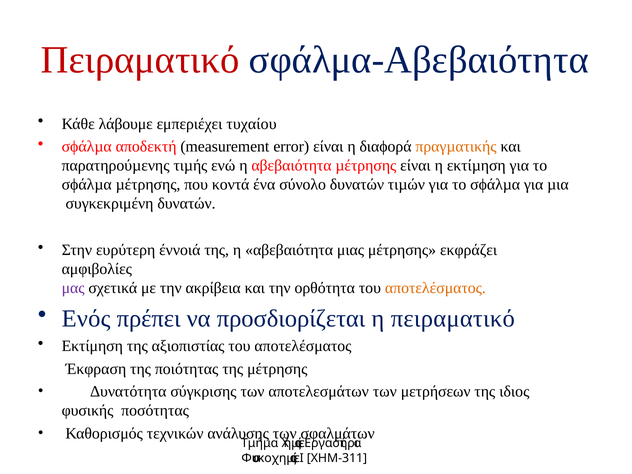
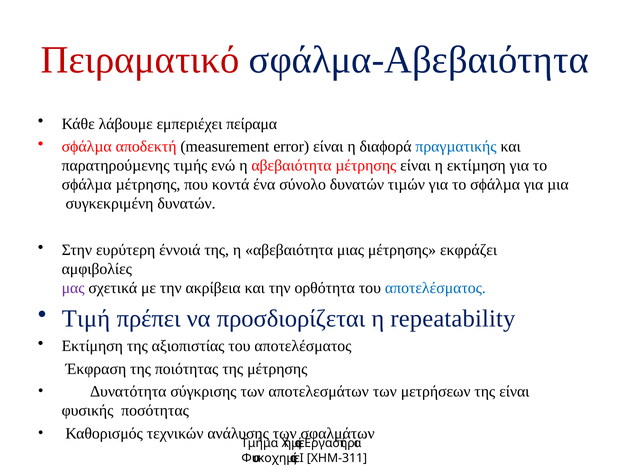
τυχαίου: τυχαίου -> πείραμα (252, 124)
πραγµατικής colour: orange -> blue (456, 147)
αποτελέσματος colour: orange -> blue (435, 288)
Ενός: Ενός -> Τιμή (86, 318)
η πειραματικό: πειραματικό -> repeatability (453, 318)
της ιδιος: ιδιος -> είναι (514, 392)
